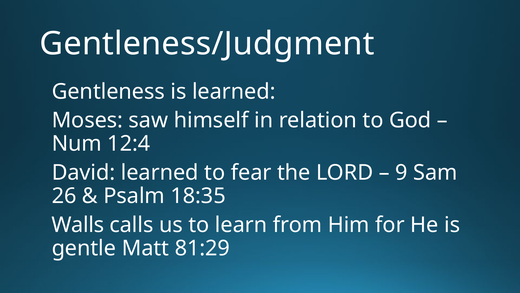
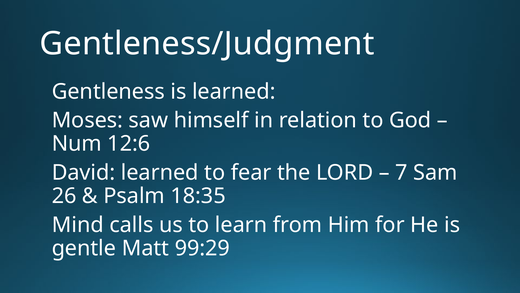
12:4: 12:4 -> 12:6 (129, 144)
9: 9 -> 7 (401, 172)
Walls: Walls -> Mind (78, 225)
81:29: 81:29 -> 99:29 (202, 248)
